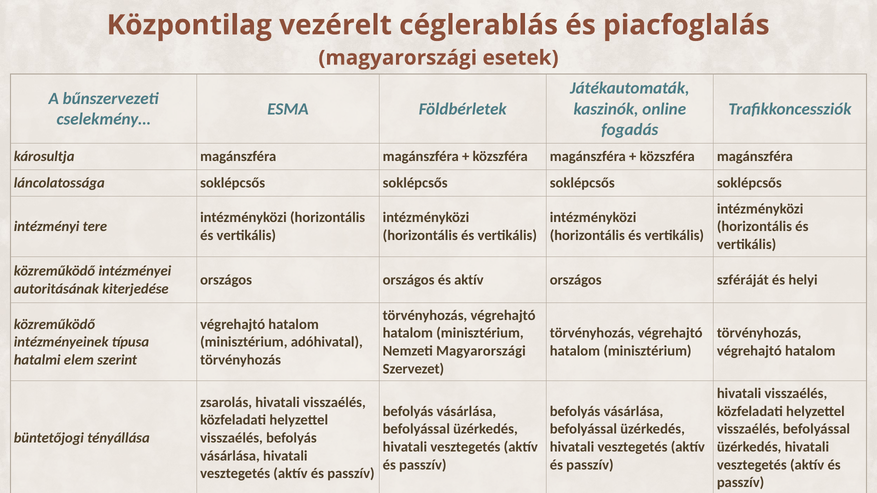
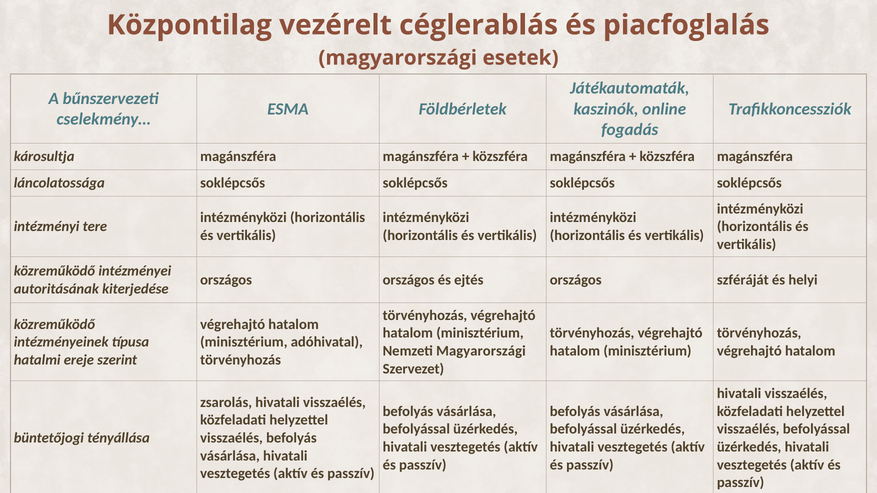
és aktív: aktív -> ejtés (469, 280)
elem: elem -> ereje (79, 360)
